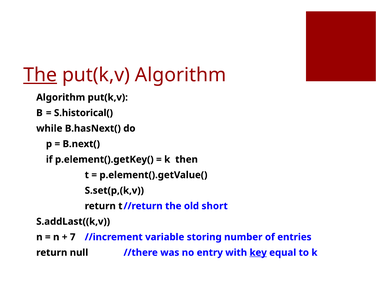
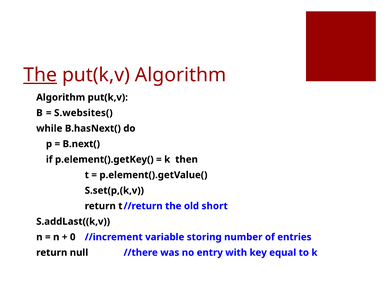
S.historical(: S.historical( -> S.websites( (83, 113)
7: 7 -> 0 (73, 237)
key underline: present -> none (258, 253)
